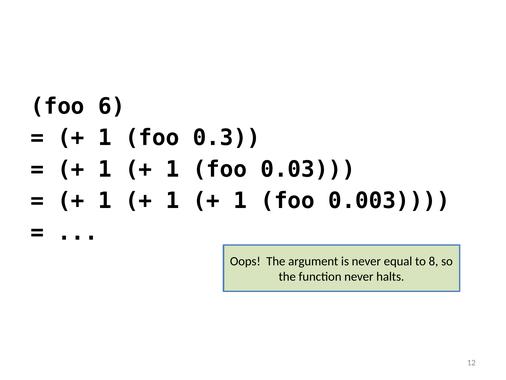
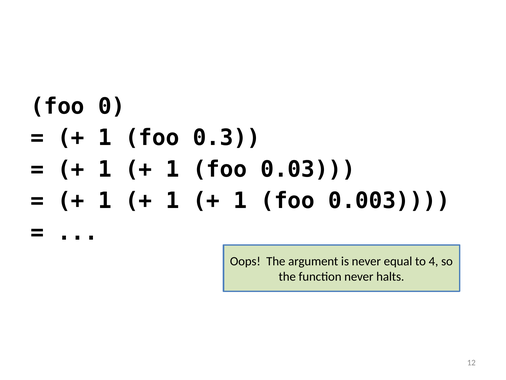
6: 6 -> 0 (112, 106)
8: 8 -> 4 (434, 261)
